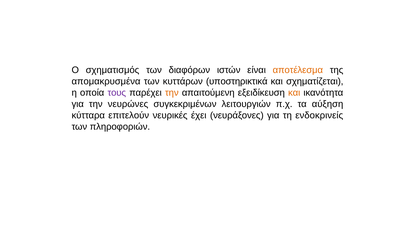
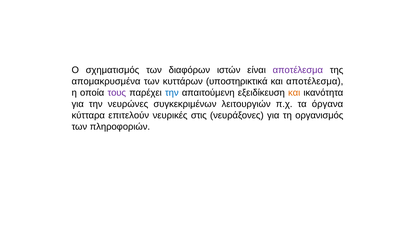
αποτέλεσμα colour: orange -> purple (298, 70)
και σχηματίζεται: σχηματίζεται -> αποτέλεσμα (315, 81)
την colour: orange -> blue (172, 93)
αύξηση: αύξηση -> όργανα (328, 104)
έχει: έχει -> στις (199, 115)
ενδοκρινείς: ενδοκρινείς -> οργανισμός (319, 115)
